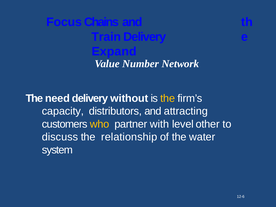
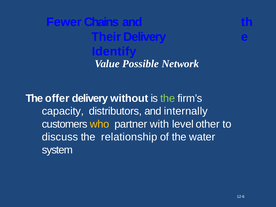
Focus: Focus -> Fewer (64, 22)
Train: Train -> Their (106, 37)
Expand: Expand -> Identify (114, 51)
Number: Number -> Possible (141, 64)
need: need -> offer (57, 98)
the colour: yellow -> light green (168, 98)
attracting: attracting -> internally (186, 111)
